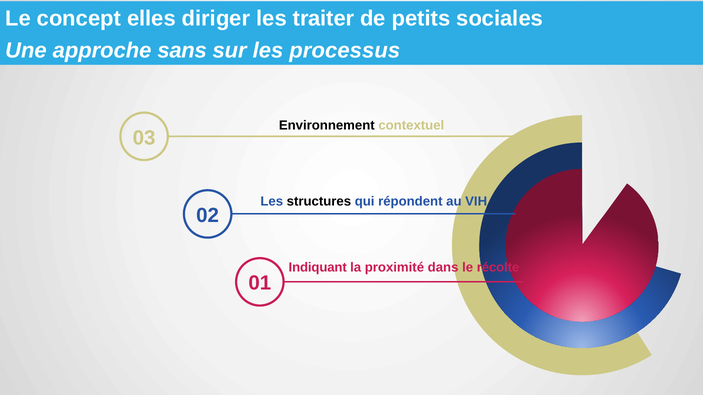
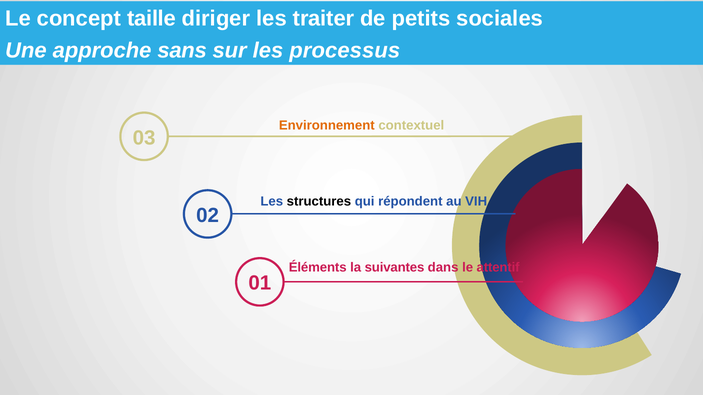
elles: elles -> taille (152, 18)
Environnement colour: black -> orange (327, 125)
Indiquant: Indiquant -> Éléments (318, 268)
proximité: proximité -> suivantes (395, 268)
récolte: récolte -> attentif (498, 268)
